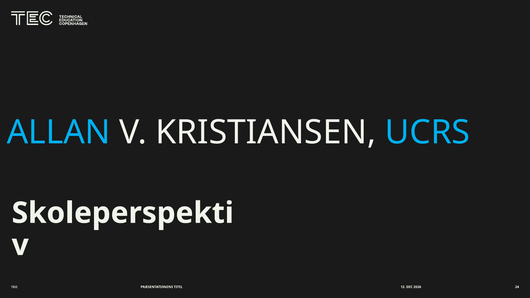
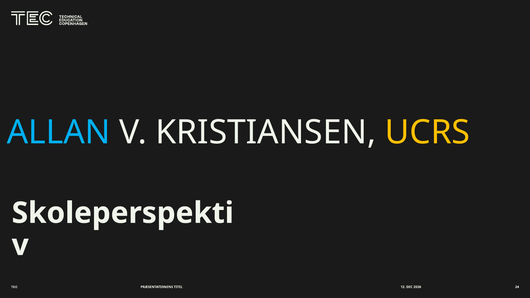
UCRS colour: light blue -> yellow (427, 132)
